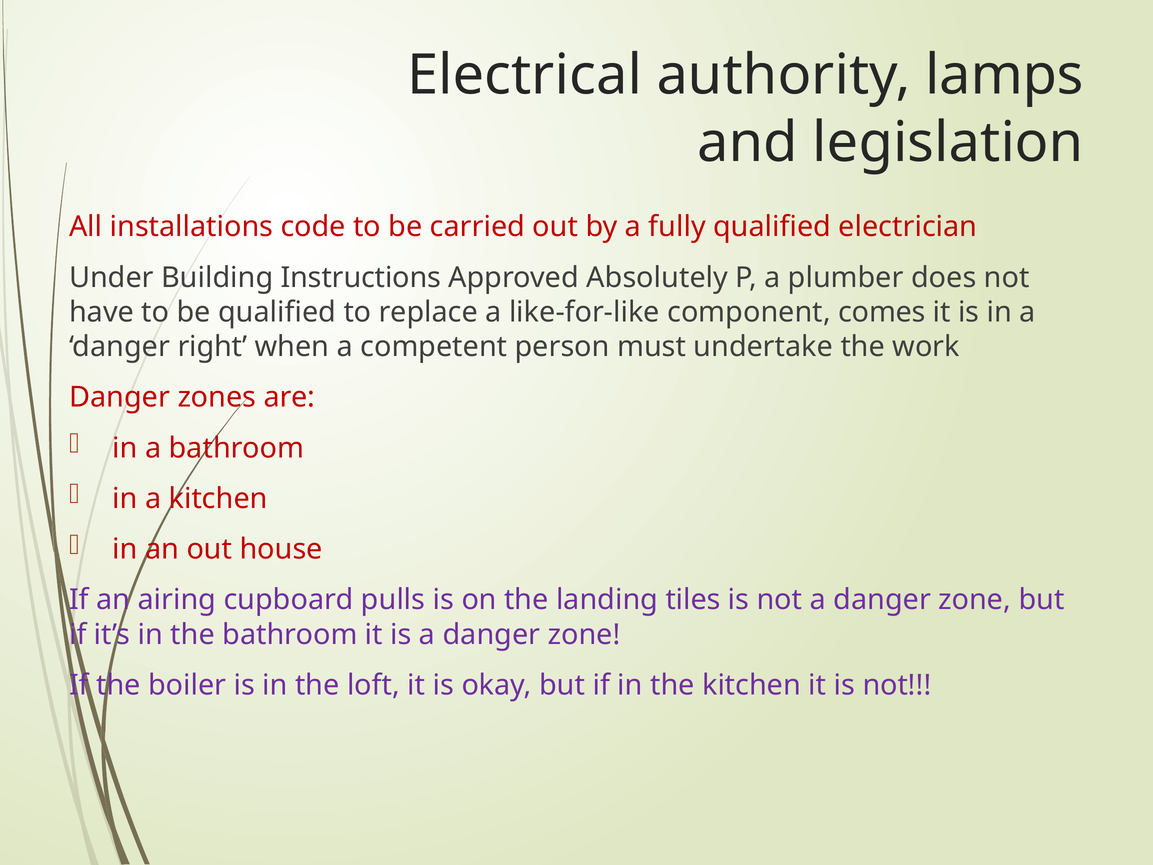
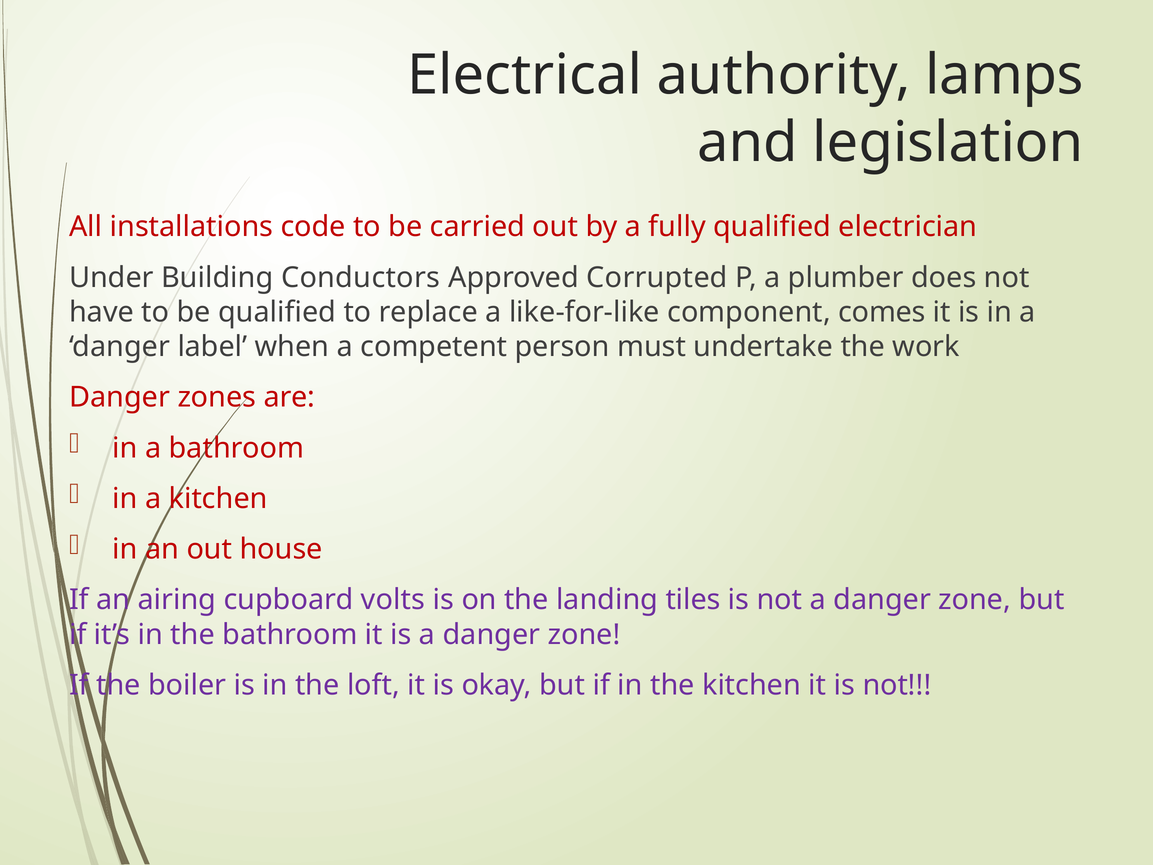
Instructions: Instructions -> Conductors (361, 277)
Absolutely: Absolutely -> Corrupted (657, 277)
right: right -> label (212, 347)
pulls: pulls -> volts (393, 600)
